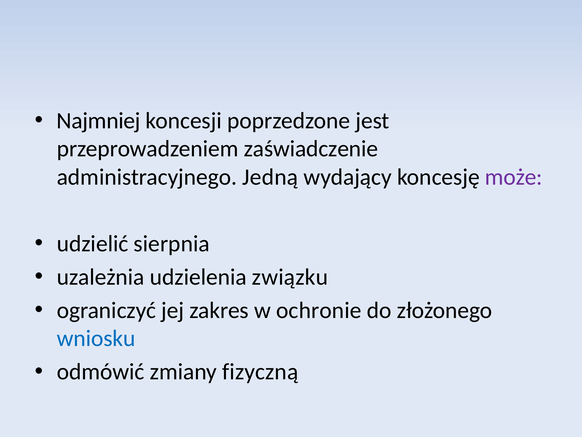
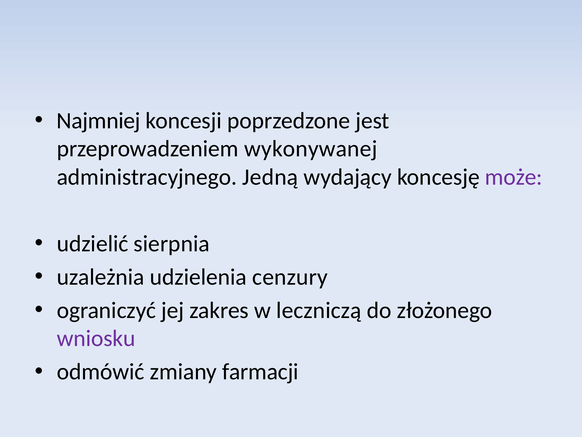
zaświadczenie: zaświadczenie -> wykonywanej (311, 149)
związku: związku -> cenzury (290, 277)
ochronie: ochronie -> leczniczą (319, 310)
wniosku colour: blue -> purple (96, 338)
fizyczną: fizyczną -> farmacji (260, 371)
